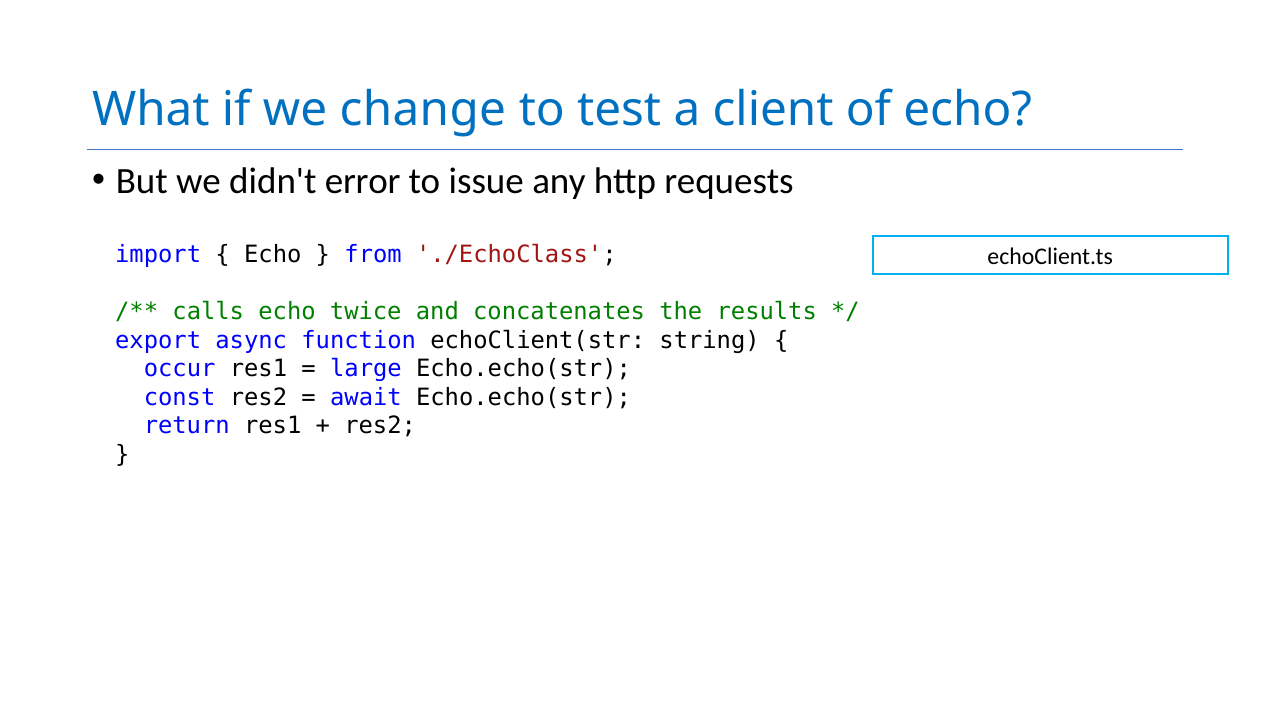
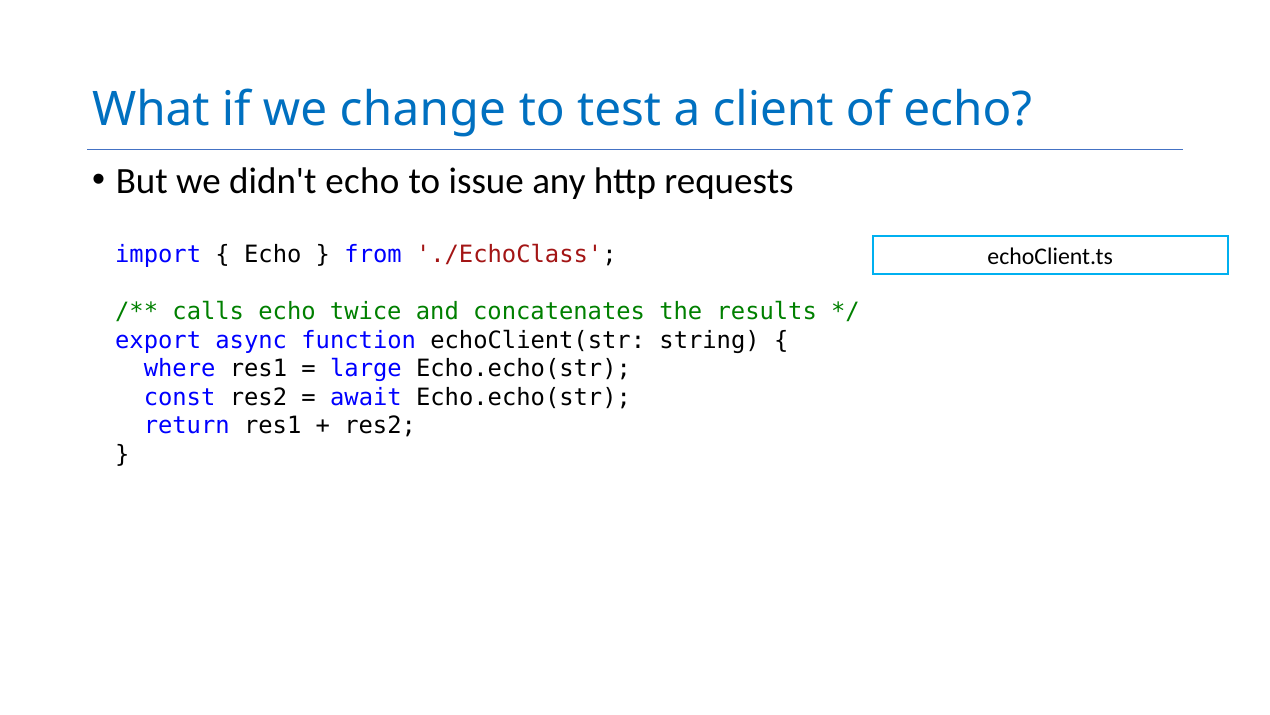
didn't error: error -> echo (362, 181)
occur: occur -> where (180, 368)
